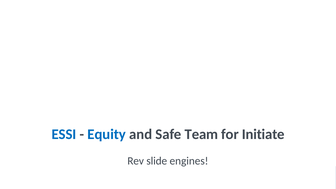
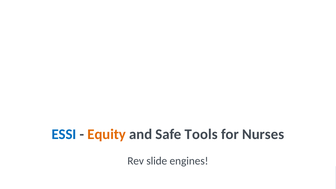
Equity colour: blue -> orange (107, 134)
Team: Team -> Tools (201, 134)
Initiate: Initiate -> Nurses (263, 134)
